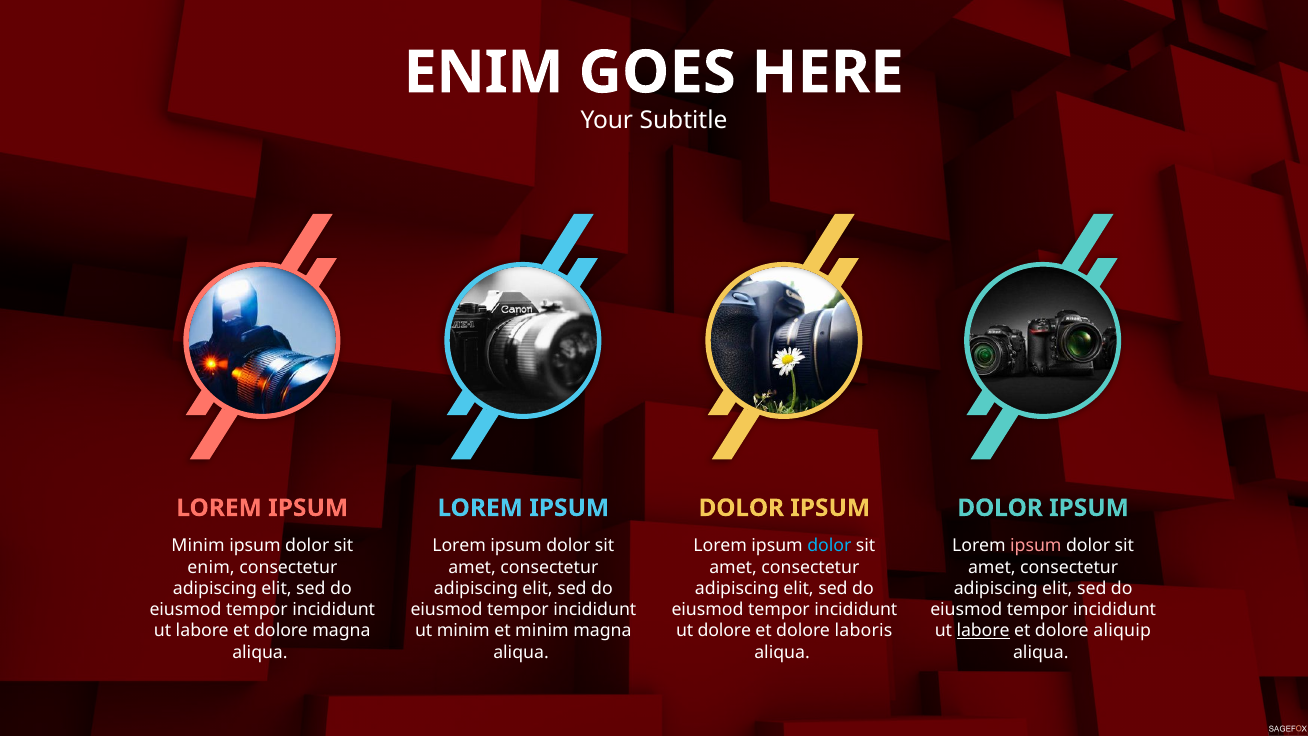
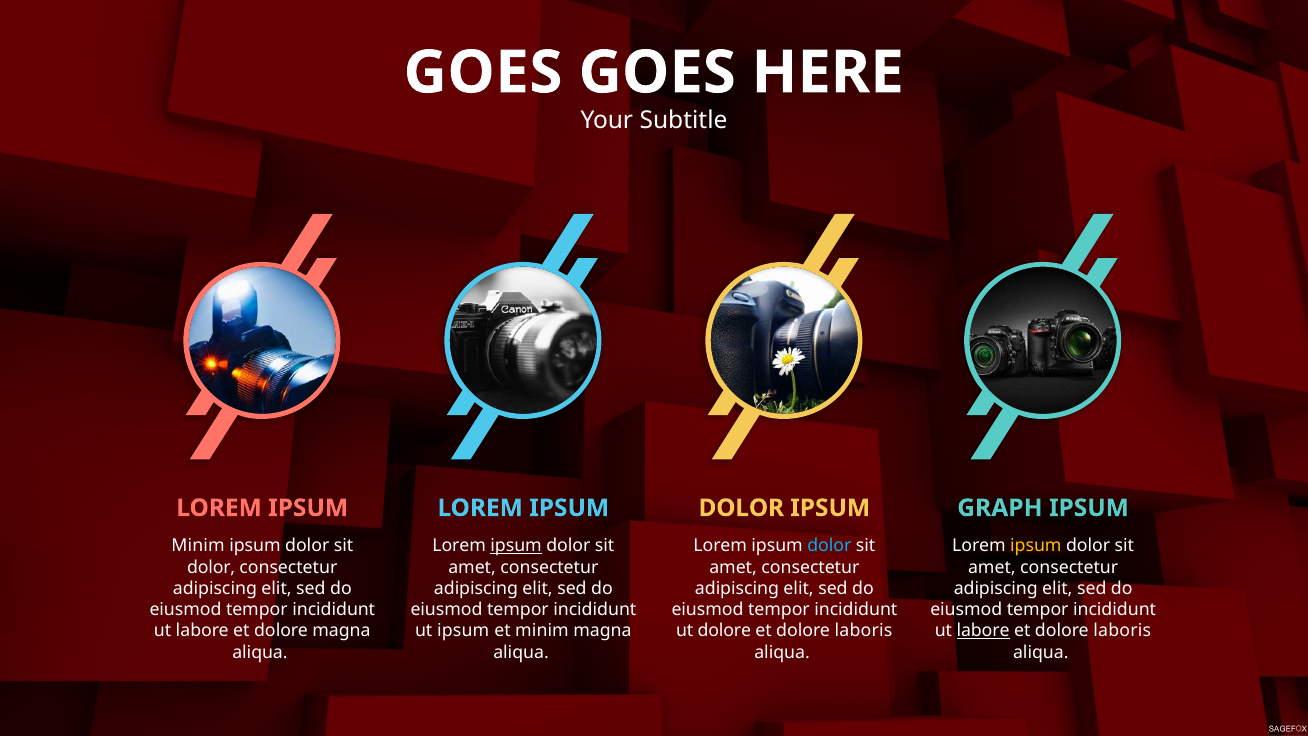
ENIM: ENIM -> GOES (483, 73)
DOLOR: DOLOR -> GRAPH (1000, 508)
ipsum underline: none -> present (516, 546)
ipsum colour: pink -> yellow (1036, 546)
enim: enim -> dolor (211, 567)
ut minim: minim -> ipsum (463, 631)
aliquip: aliquip -> laboris (1122, 631)
